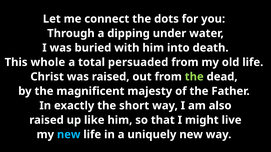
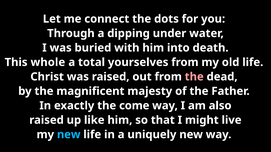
persuaded: persuaded -> yourselves (138, 62)
the colour: light green -> pink (194, 77)
short: short -> come (134, 106)
